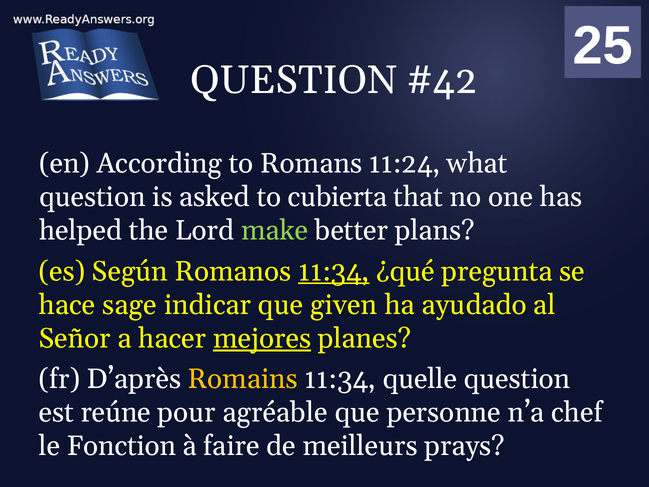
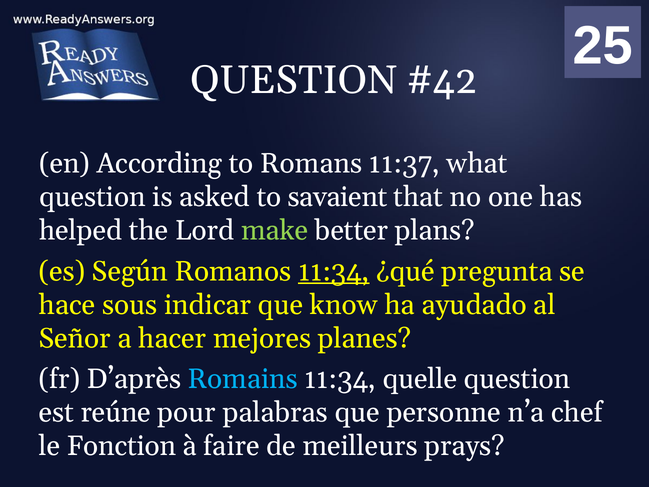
11:24: 11:24 -> 11:37 (404, 164)
cubierta: cubierta -> savaient (337, 197)
sage: sage -> sous (130, 305)
given: given -> know (344, 305)
mejores underline: present -> none (262, 338)
Romains colour: yellow -> light blue (243, 379)
agréable: agréable -> palabras (275, 412)
